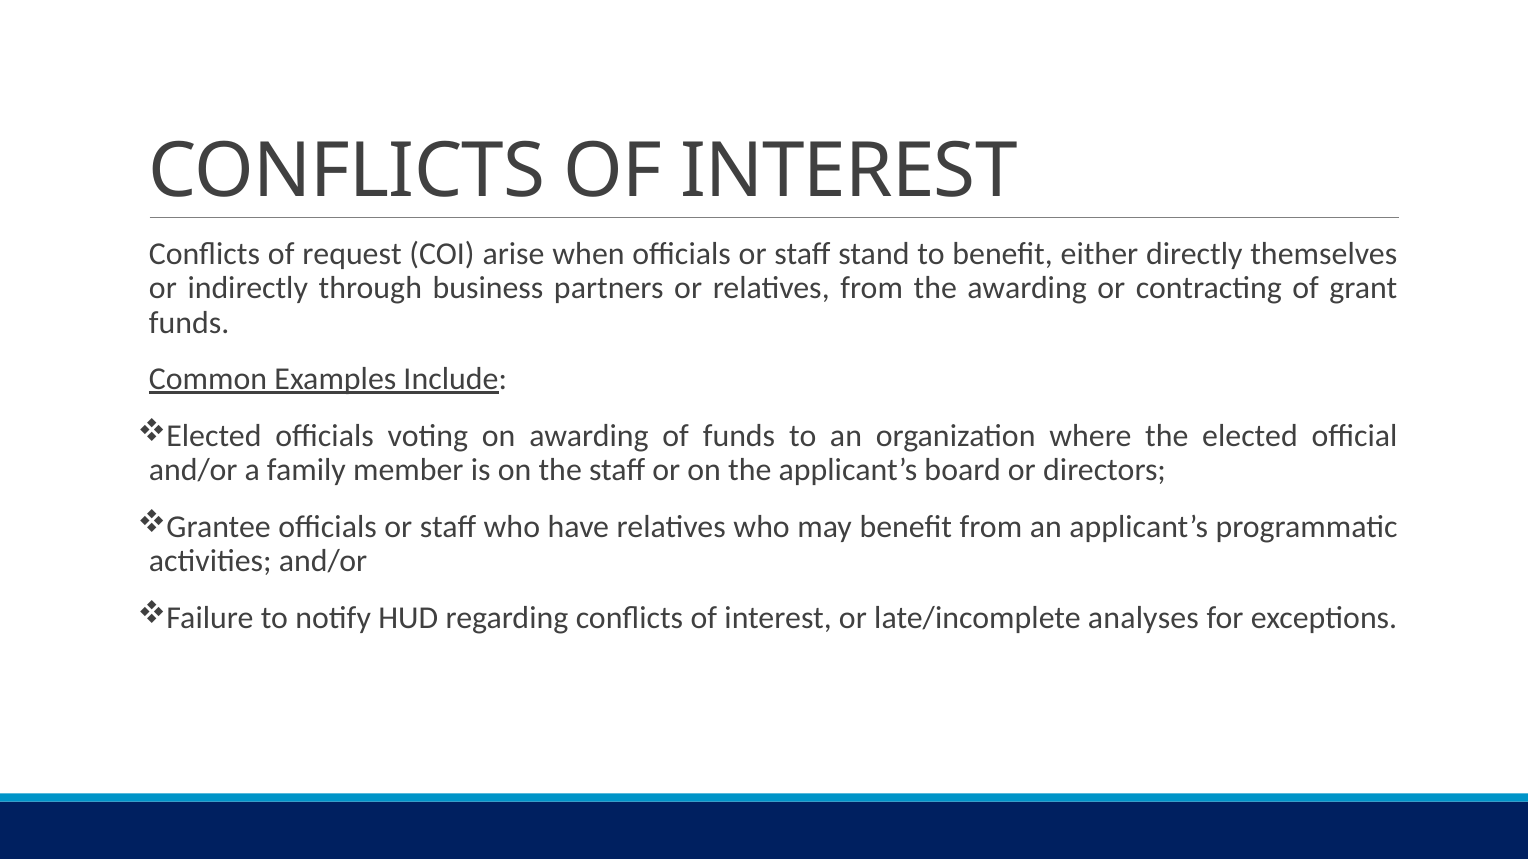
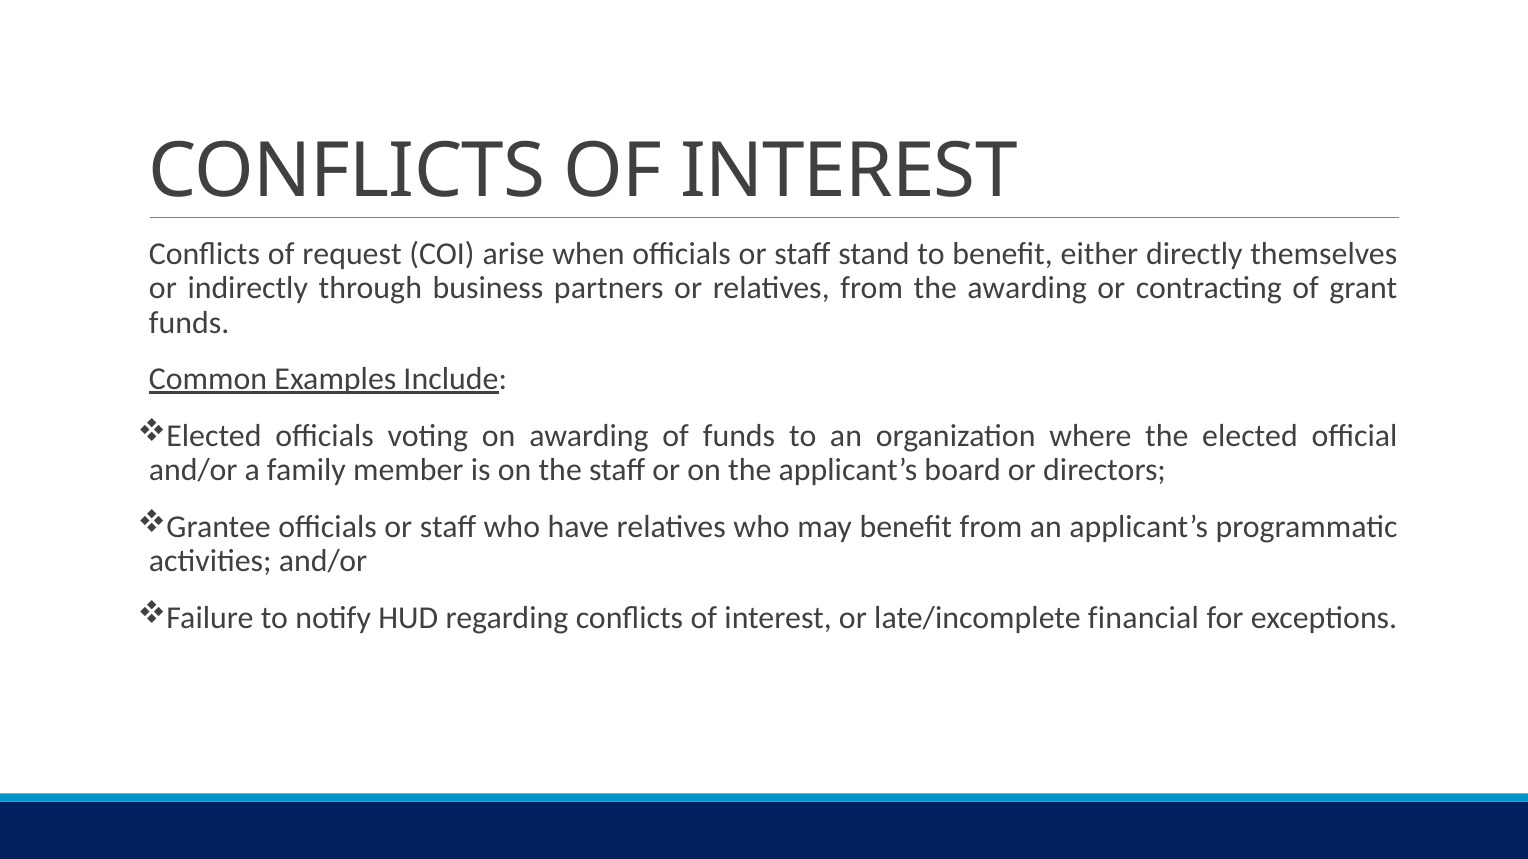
analyses: analyses -> financial (1143, 618)
